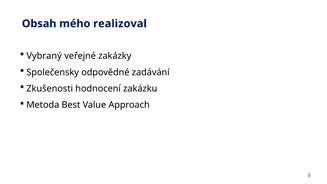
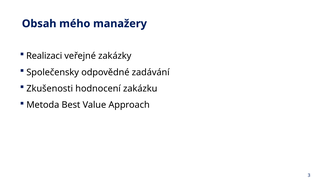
realizoval: realizoval -> manažery (120, 24)
Vybraný: Vybraný -> Realizaci (44, 56)
